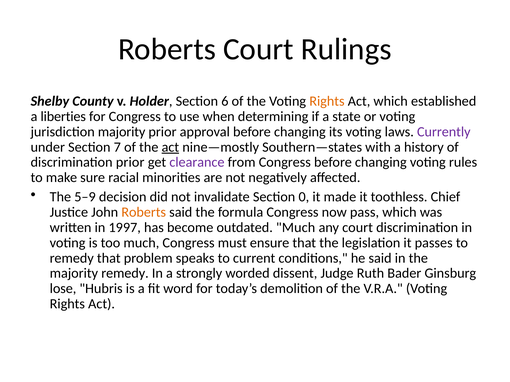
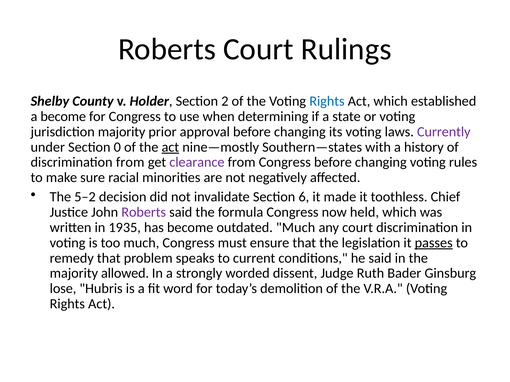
6: 6 -> 2 (225, 101)
Rights colour: orange -> blue (327, 101)
a liberties: liberties -> become (63, 117)
7: 7 -> 0 (117, 147)
discrimination prior: prior -> from (130, 162)
5–9: 5–9 -> 5–2 (85, 197)
0: 0 -> 6 (304, 197)
Roberts colour: orange -> purple (144, 212)
pass: pass -> held (365, 212)
1997: 1997 -> 1935 (125, 228)
passes underline: none -> present (434, 243)
majority remedy: remedy -> allowed (125, 274)
